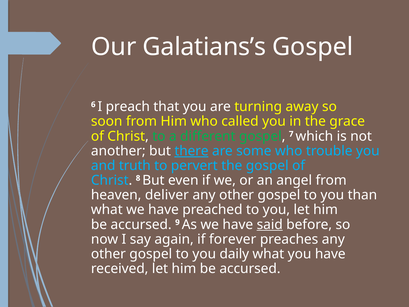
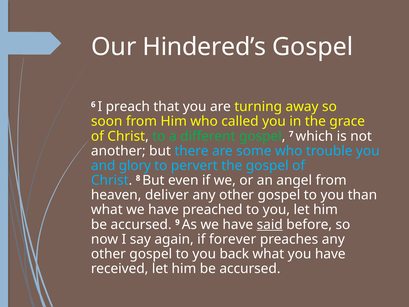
Galatians’s: Galatians’s -> Hindered’s (204, 47)
there underline: present -> none (191, 151)
truth: truth -> glory (135, 165)
daily: daily -> back (234, 254)
